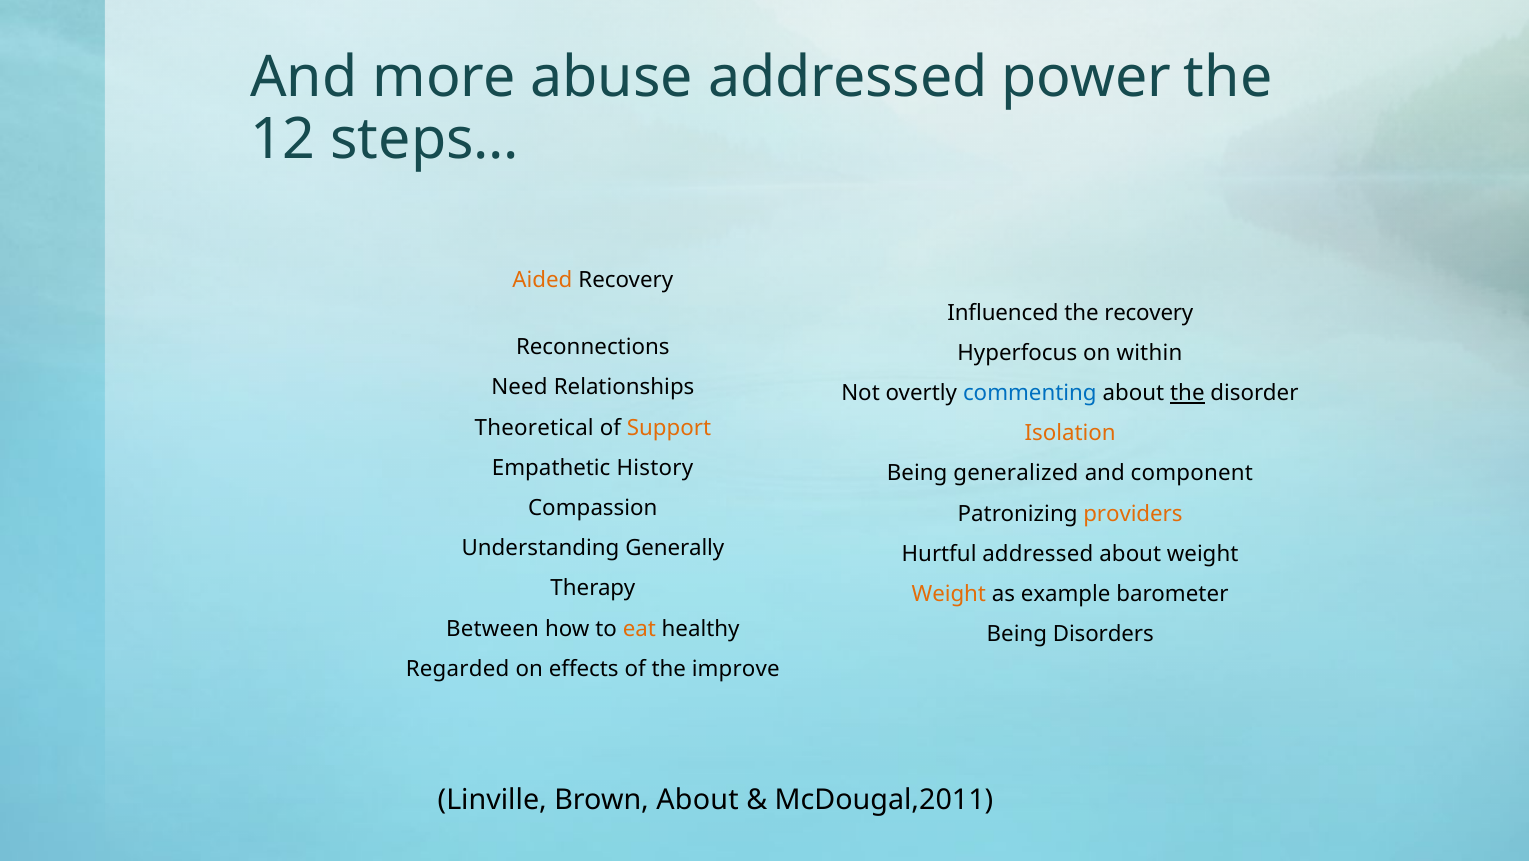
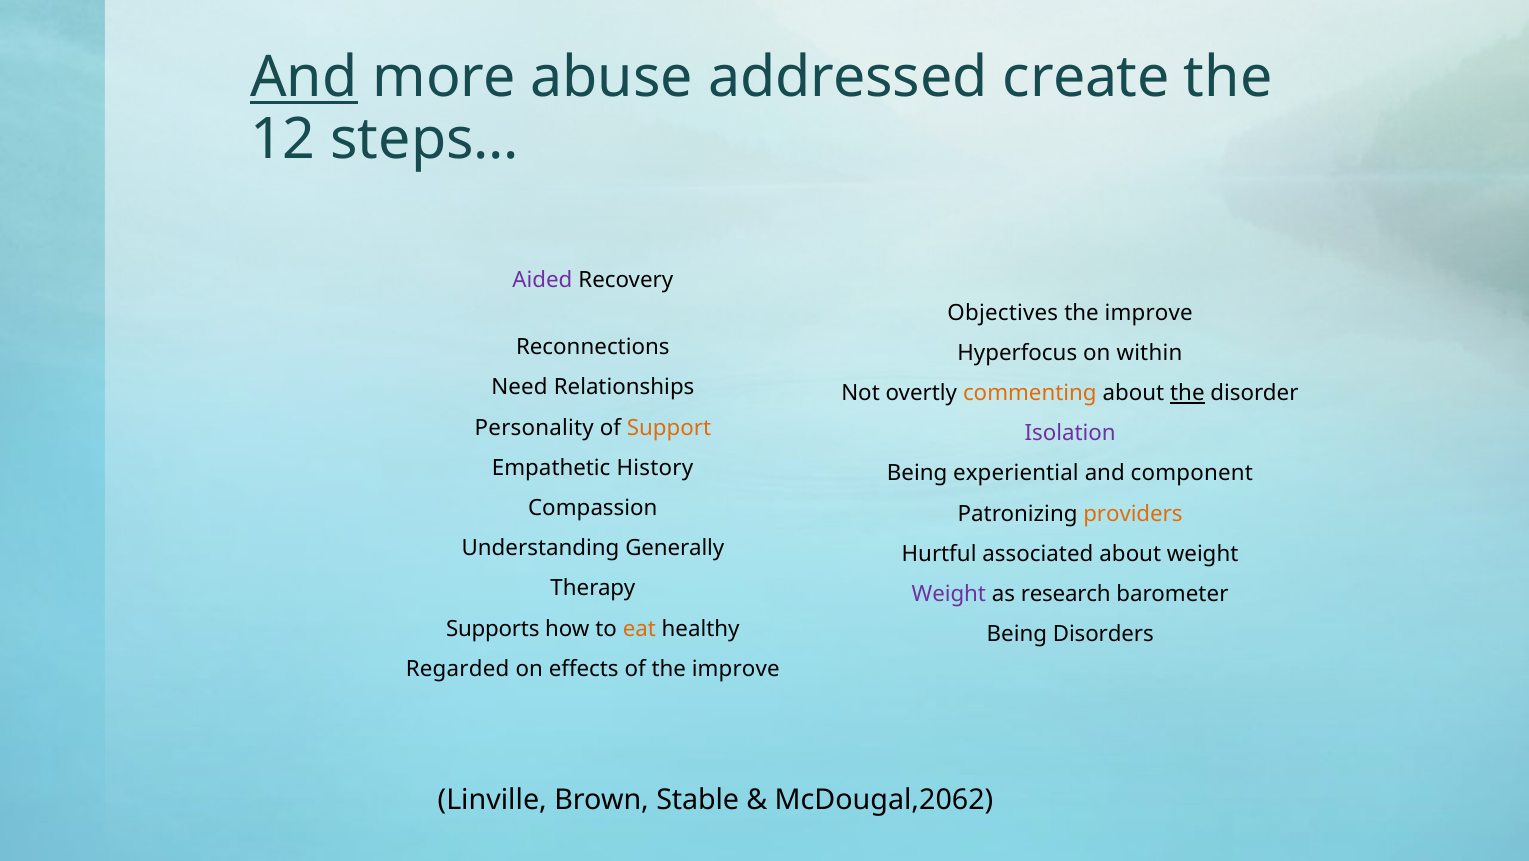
And underline: none -> present (304, 78)
power: power -> create (1086, 78)
Aided colour: orange -> purple (542, 280)
Influenced: Influenced -> Objectives (1003, 313)
recovery: recovery -> improve (1149, 313)
commenting colour: blue -> orange (1030, 393)
Theoretical: Theoretical -> Personality (534, 427)
Isolation colour: orange -> purple (1070, 433)
generalized: generalized -> experiential (1016, 473)
Hurtful addressed: addressed -> associated (1038, 554)
Weight colour: orange -> purple (949, 594)
example: example -> research (1066, 594)
Between: Between -> Supports (493, 628)
Brown About: About -> Stable (698, 800)
McDougal,2011: McDougal,2011 -> McDougal,2062 (884, 800)
